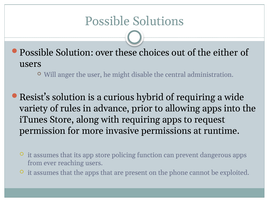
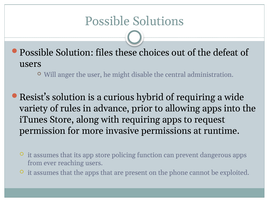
over: over -> files (104, 53)
either: either -> defeat (226, 53)
